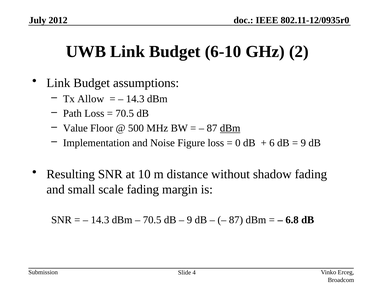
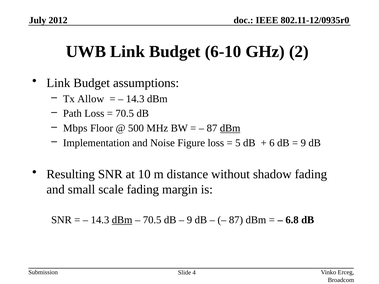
Value: Value -> Mbps (75, 128)
0: 0 -> 5 (238, 143)
dBm underline: none -> present (122, 220)
